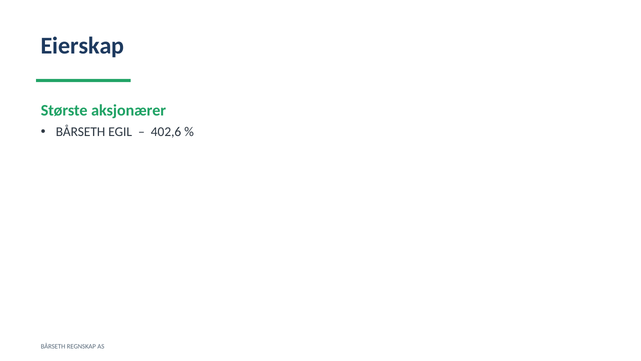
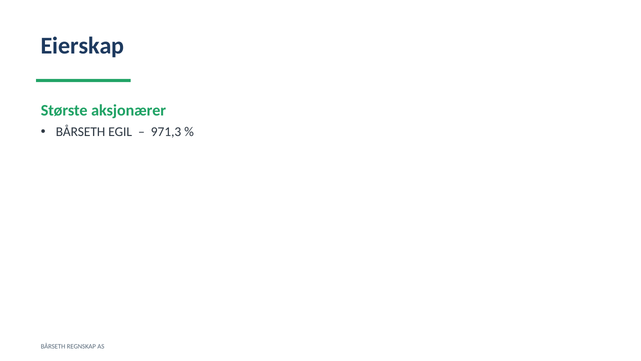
402,6: 402,6 -> 971,3 (166, 132)
